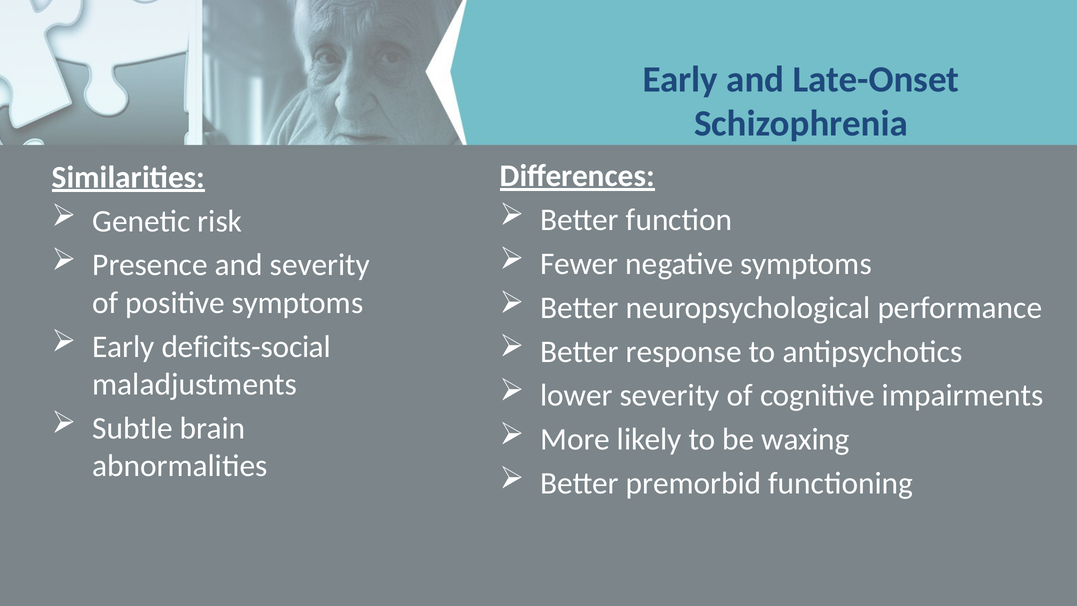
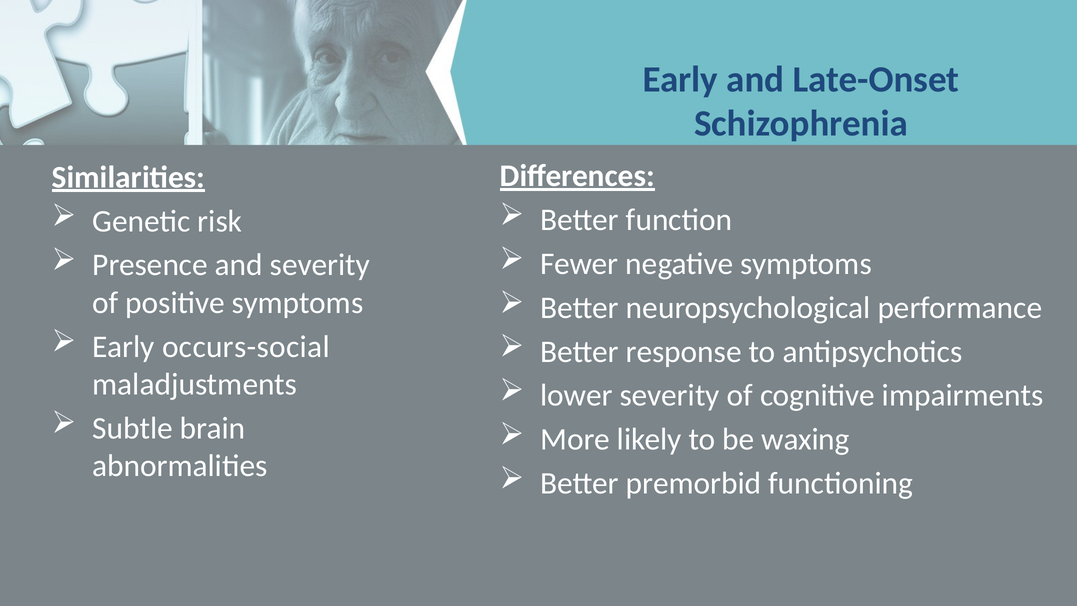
deficits-social: deficits-social -> occurs-social (246, 347)
